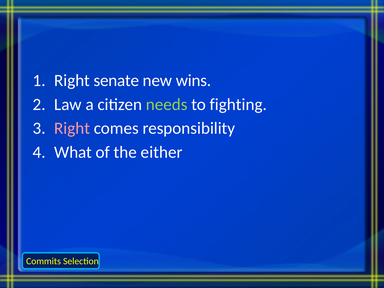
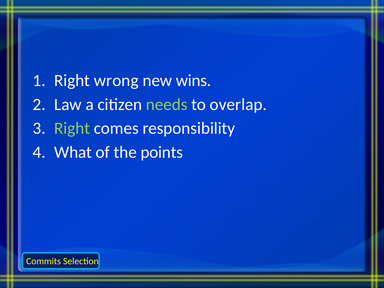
senate: senate -> wrong (116, 81)
fighting: fighting -> overlap (238, 104)
Right colour: pink -> light green (72, 128)
either: either -> points (162, 152)
